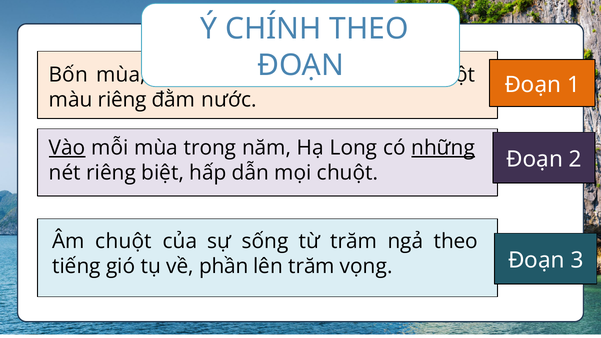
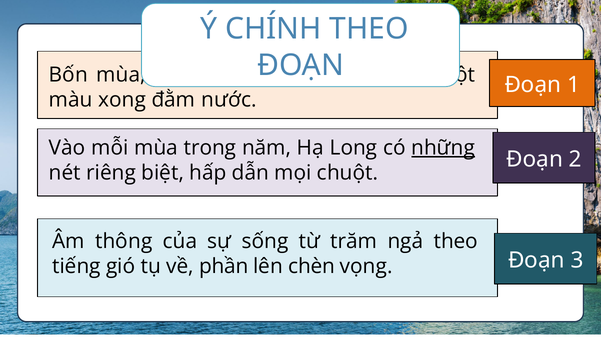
màu riêng: riêng -> xong (122, 100)
Vào underline: present -> none (67, 148)
Âm chuột: chuột -> thông (124, 241)
lên trăm: trăm -> chèn (312, 267)
